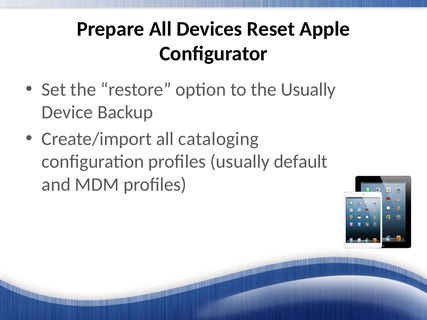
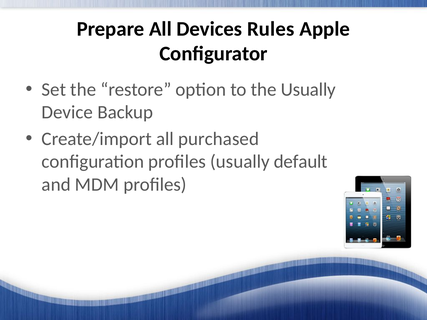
Reset: Reset -> Rules (271, 29)
cataloging: cataloging -> purchased (219, 139)
